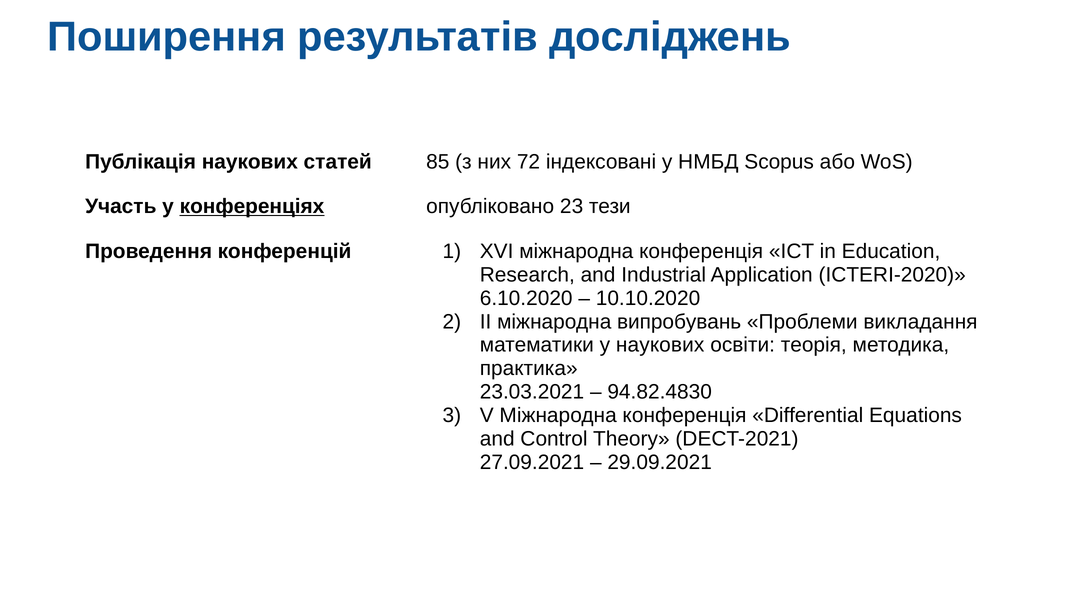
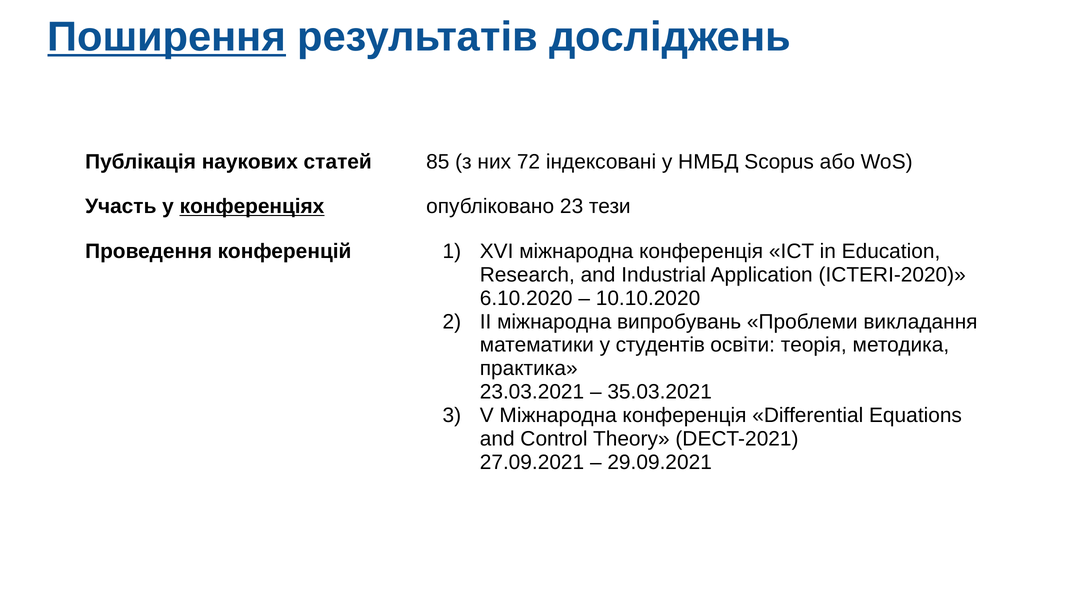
Поширення underline: none -> present (167, 37)
у наукових: наукових -> студентів (660, 345)
94.82.4830: 94.82.4830 -> 35.03.2021 (660, 392)
